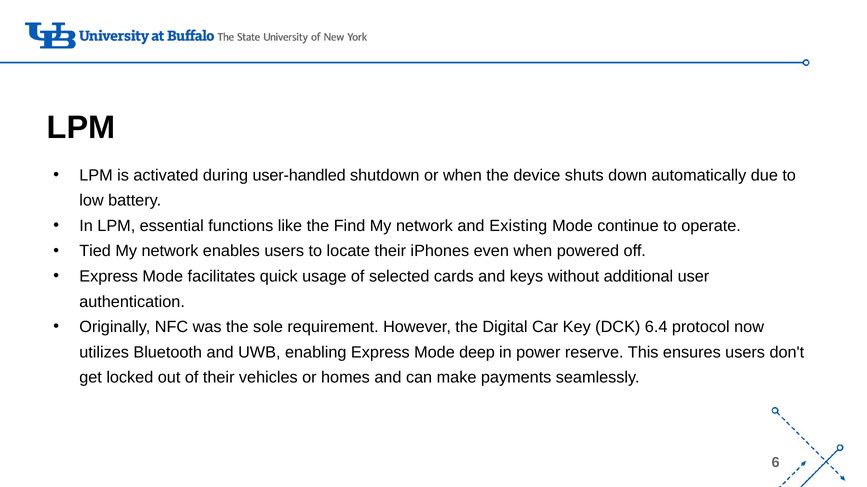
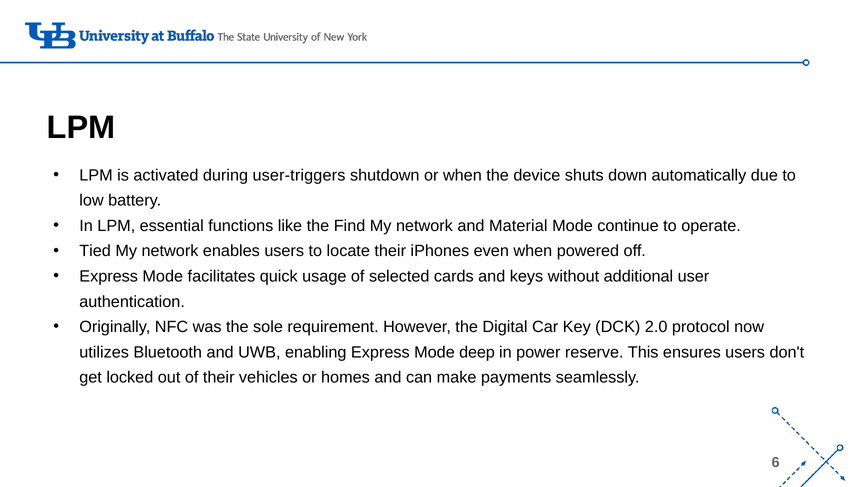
user-handled: user-handled -> user-triggers (299, 175)
Existing: Existing -> Material (518, 226)
6.4: 6.4 -> 2.0 (656, 327)
